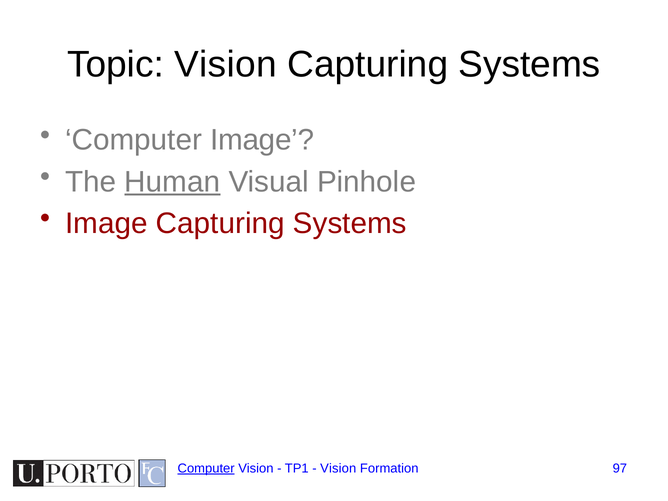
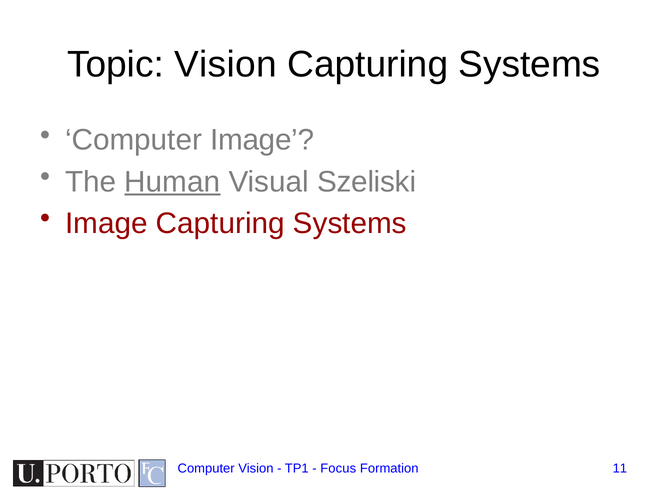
Pinhole: Pinhole -> Szeliski (367, 182)
Computer underline: present -> none (206, 468)
Vision: Vision -> Focus (338, 468)
97: 97 -> 11 (620, 468)
